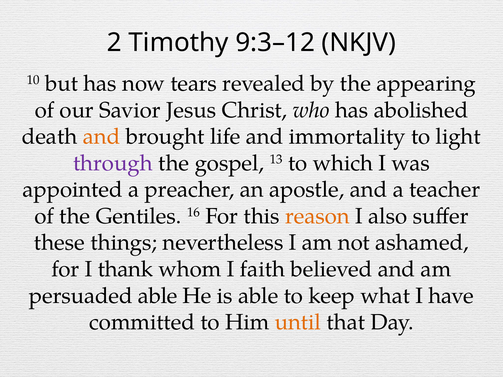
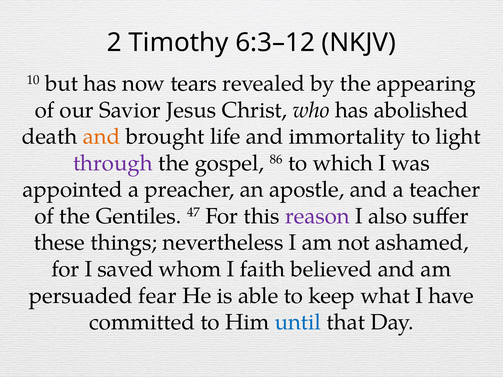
9:3–12: 9:3–12 -> 6:3–12 (275, 43)
13: 13 -> 86 (276, 159)
16: 16 -> 47 (194, 213)
reason colour: orange -> purple (317, 216)
thank: thank -> saved (125, 269)
persuaded able: able -> fear (157, 296)
until colour: orange -> blue (298, 322)
